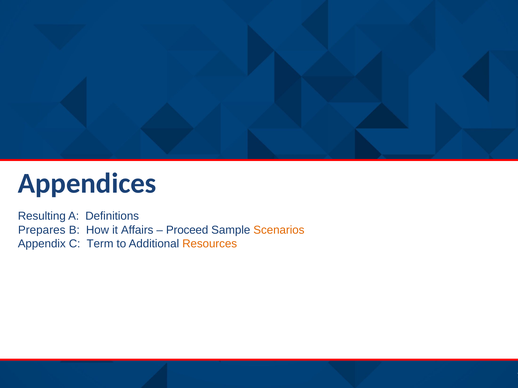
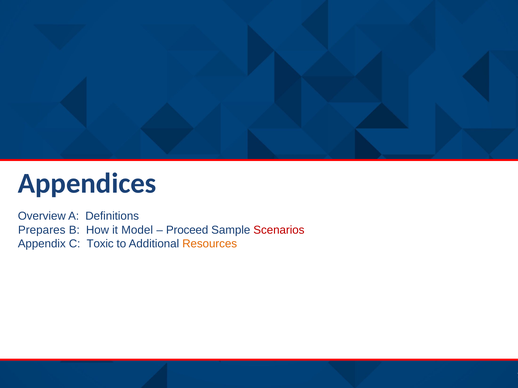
Resulting: Resulting -> Overview (42, 216)
Affairs: Affairs -> Model (137, 230)
Scenarios colour: orange -> red (279, 230)
Term: Term -> Toxic (100, 244)
